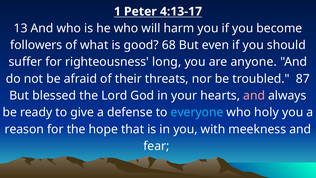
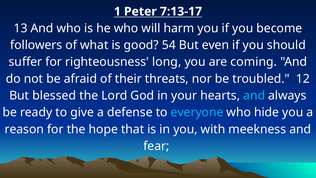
4:13-17: 4:13-17 -> 7:13-17 (181, 11)
68: 68 -> 54 (169, 45)
anyone: anyone -> coming (254, 62)
87: 87 -> 12 (303, 79)
and colour: pink -> light blue (254, 95)
holy: holy -> hide (267, 112)
